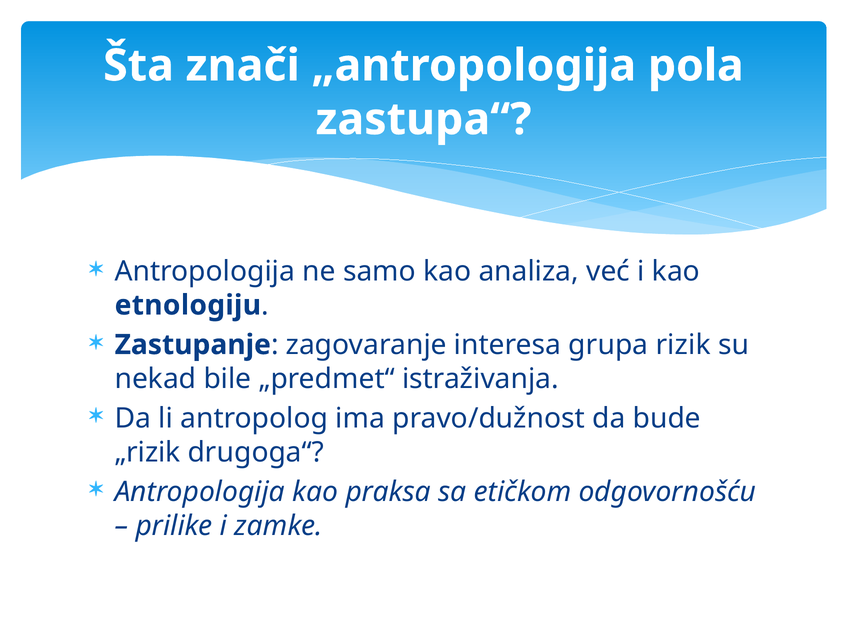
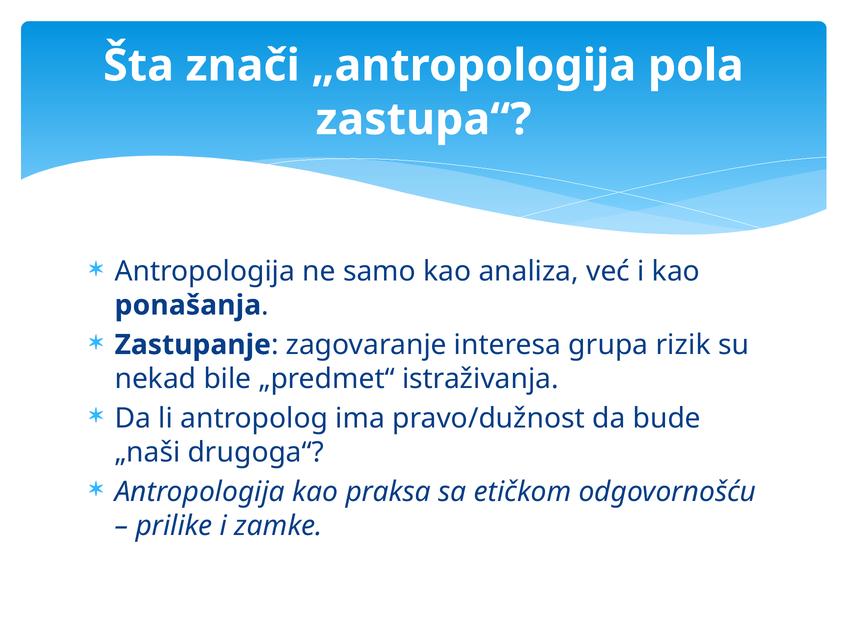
etnologiju: etnologiju -> ponašanja (188, 305)
„rizik: „rizik -> „naši (148, 452)
